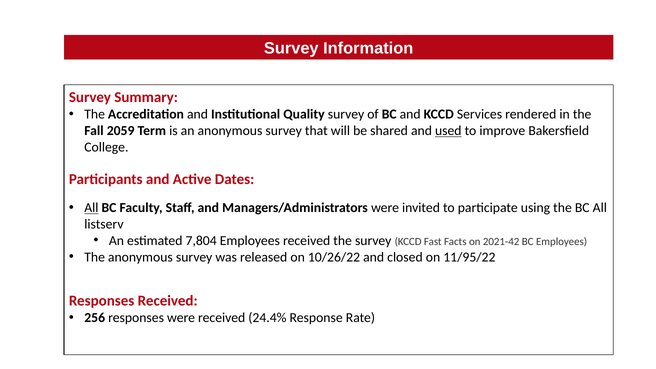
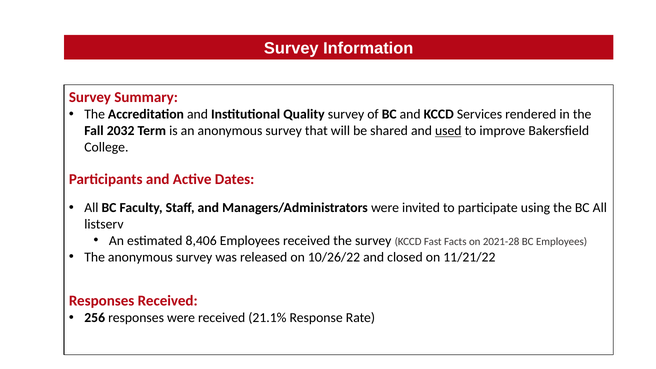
2059: 2059 -> 2032 (121, 131)
All underline: present -> none (91, 208)
7,804: 7,804 -> 8,406 (201, 241)
2021-42: 2021-42 -> 2021-28 (501, 242)
11/95/22: 11/95/22 -> 11/21/22 (469, 257)
24.4%: 24.4% -> 21.1% (267, 318)
